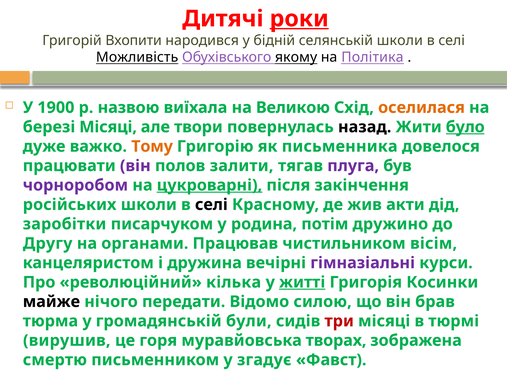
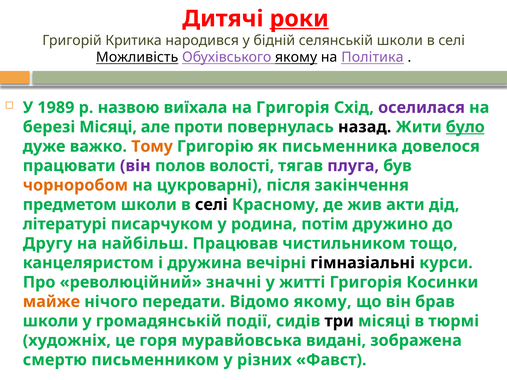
Вхопити: Вхопити -> Критика (134, 40)
1900: 1900 -> 1989 (56, 108)
на Великою: Великою -> Григорія (293, 108)
оселилася colour: orange -> purple (421, 108)
твори: твори -> проти (198, 127)
залити: залити -> волості (242, 166)
чорноробом colour: purple -> orange (75, 185)
цукроварні underline: present -> none (209, 185)
російських: російських -> предметом (70, 205)
заробітки: заробітки -> літературі (65, 224)
органами: органами -> найбільш (145, 244)
вісім: вісім -> тощо (434, 244)
гімназіальні colour: purple -> black (363, 263)
кілька: кілька -> значні (234, 282)
житті underline: present -> none (302, 282)
майже colour: black -> orange (51, 302)
Відомо силою: силою -> якому (323, 302)
тюрма: тюрма -> школи (51, 321)
були: були -> події (249, 321)
три colour: red -> black (339, 321)
вирушив: вирушив -> художніх (67, 341)
творах: творах -> видані (336, 341)
згадує: згадує -> різних (264, 360)
